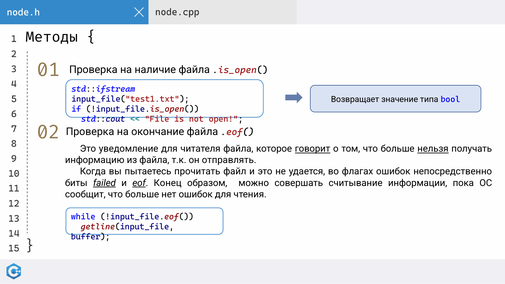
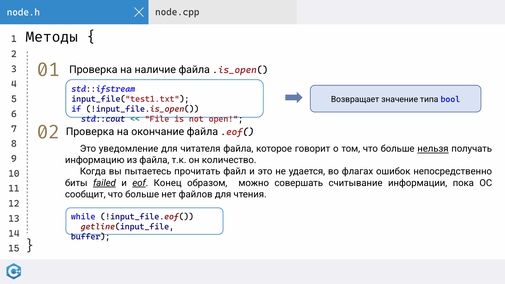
говорит underline: present -> none (313, 149)
отправлять: отправлять -> количество (229, 160)
нет ошибок: ошибок -> файлов (196, 194)
